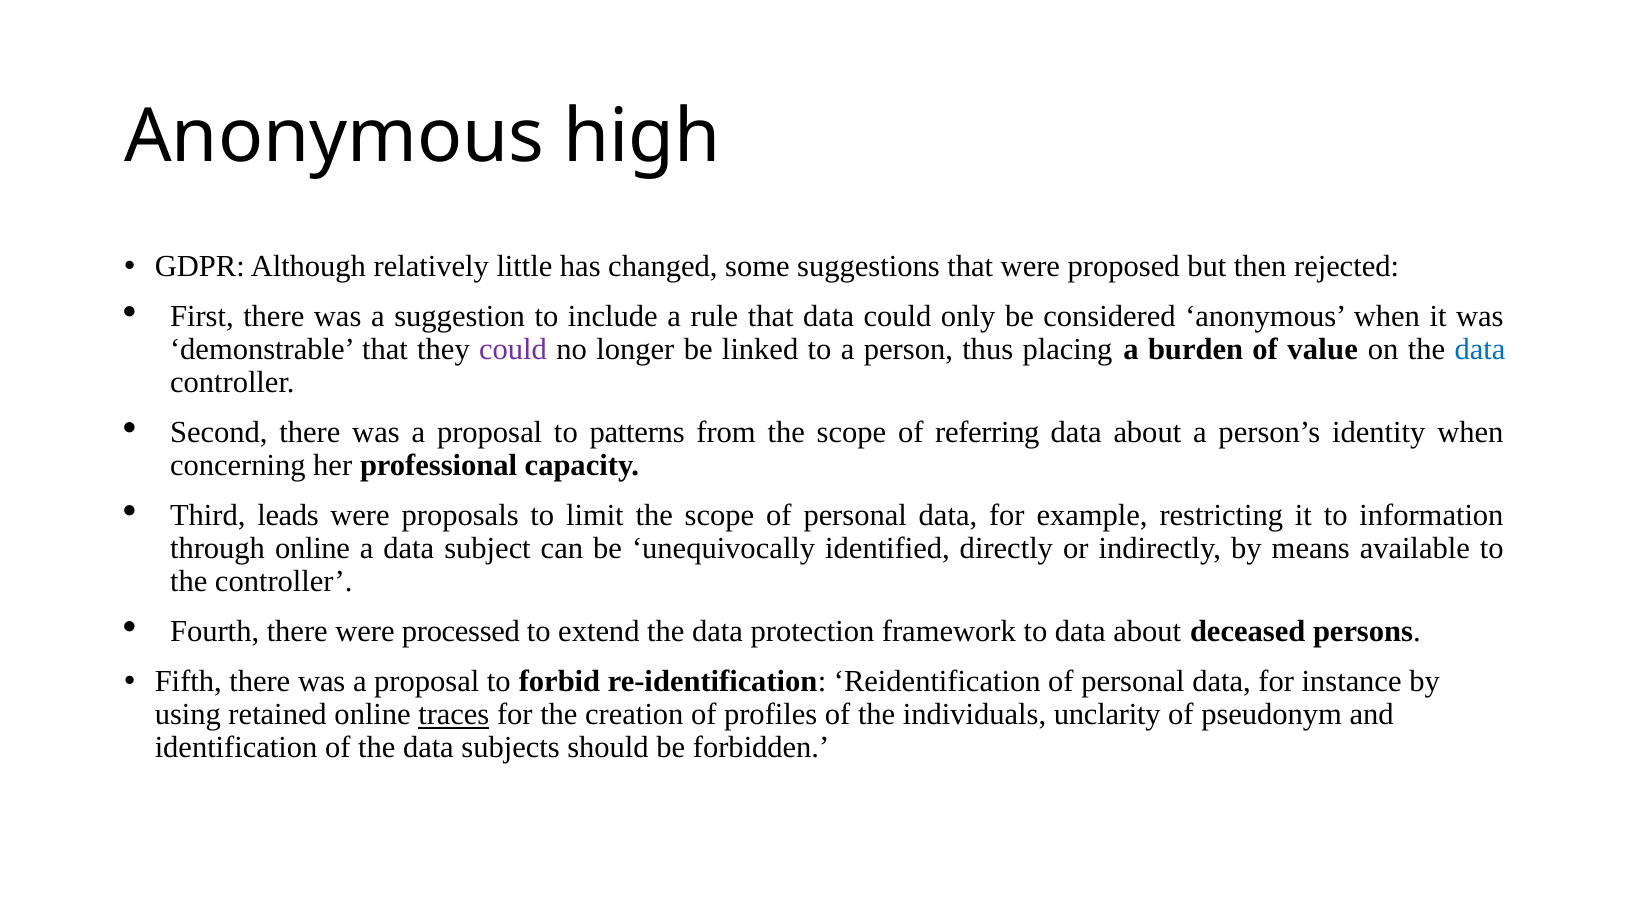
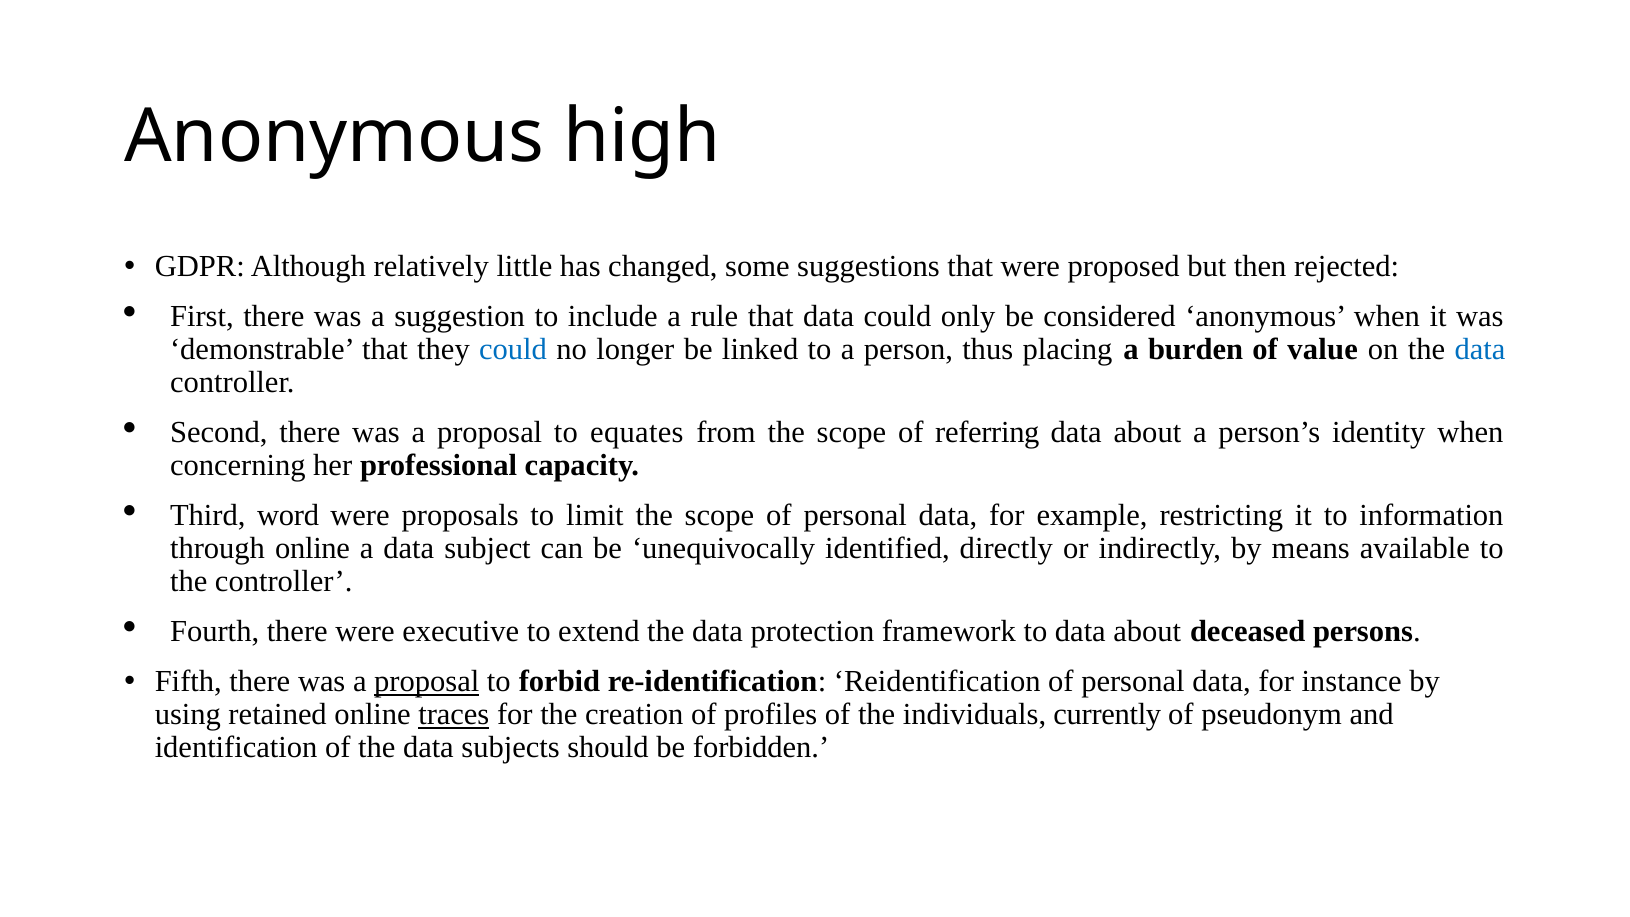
could colour: purple -> blue (513, 350)
patterns: patterns -> equates (637, 433)
leads: leads -> word (288, 516)
processed: processed -> executive (461, 632)
proposal underline: none -> present (427, 682)
unclarity: unclarity -> currently (1107, 715)
